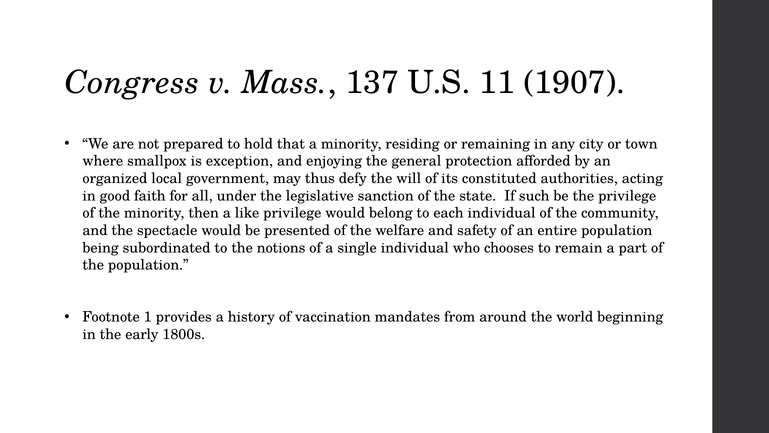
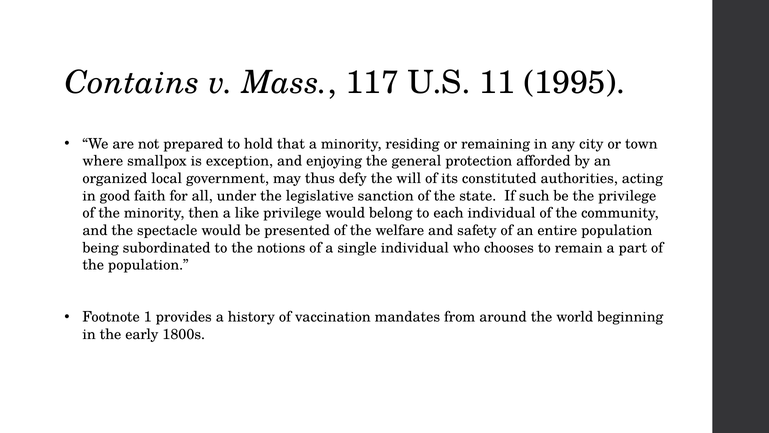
Congress: Congress -> Contains (132, 83)
137: 137 -> 117 (372, 83)
1907: 1907 -> 1995 (574, 83)
